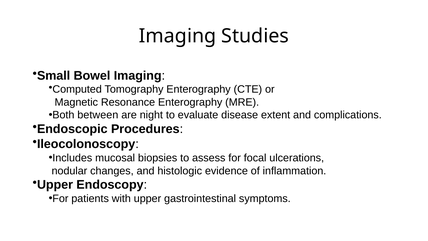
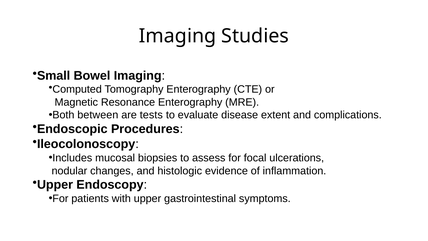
night: night -> tests (151, 115)
